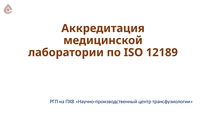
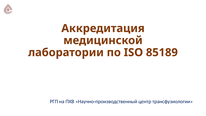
12189: 12189 -> 85189 (162, 52)
